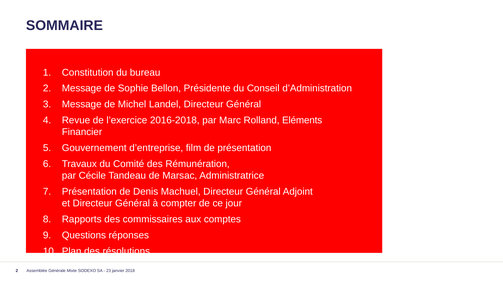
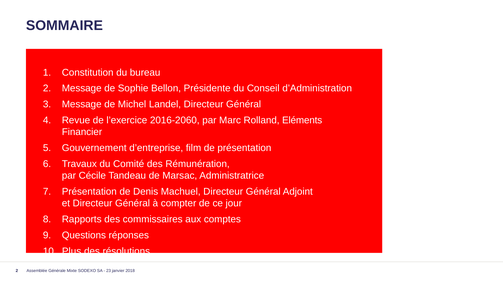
2016-2018: 2016-2018 -> 2016-2060 (175, 120)
Plan: Plan -> Plus (72, 251)
